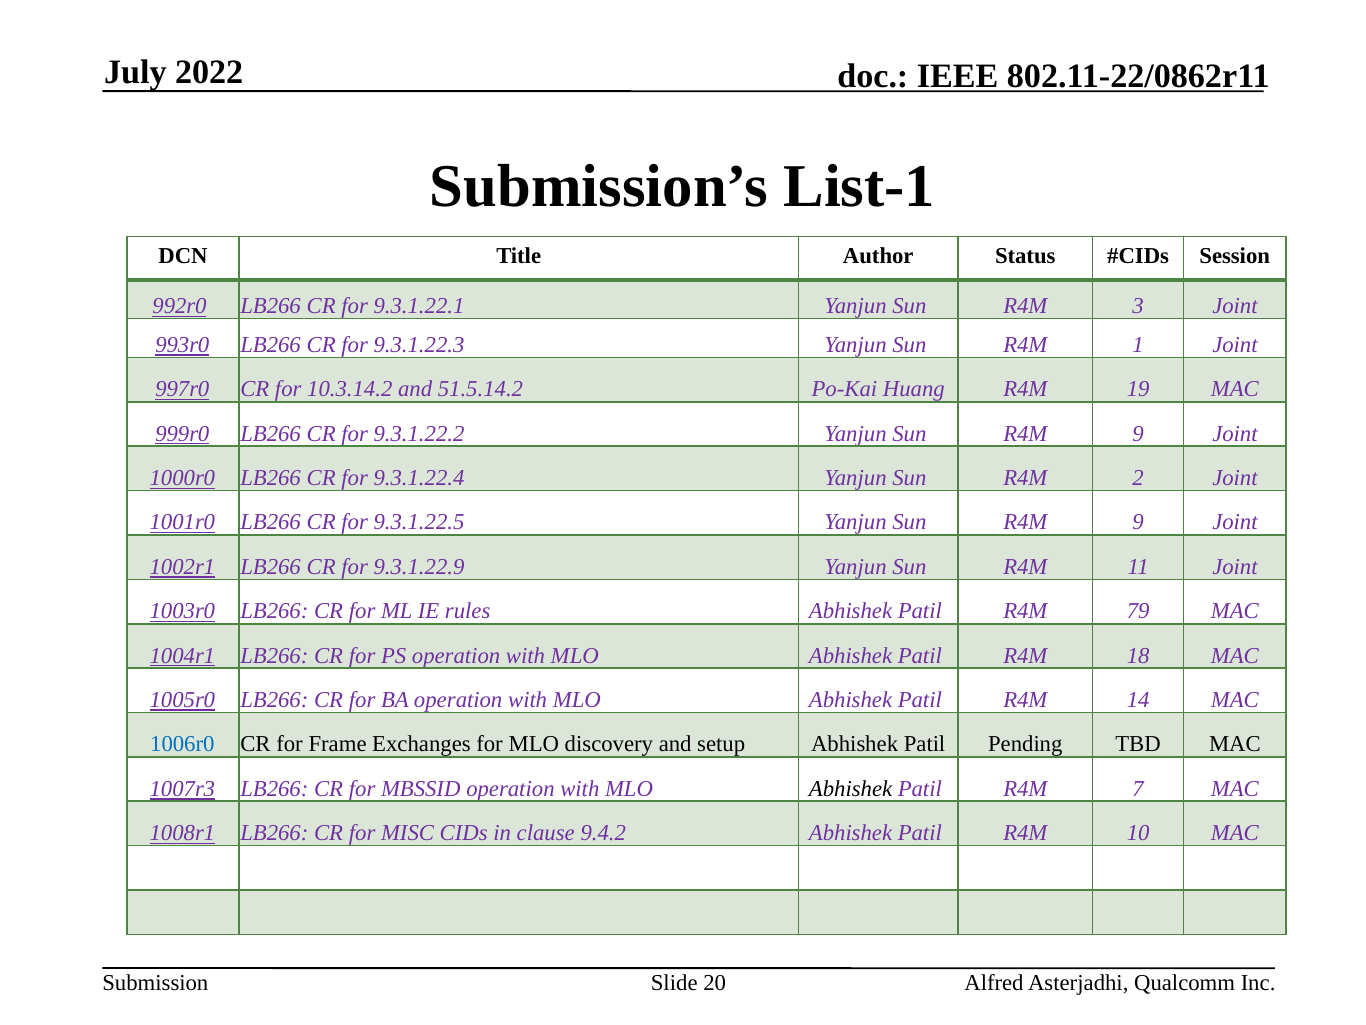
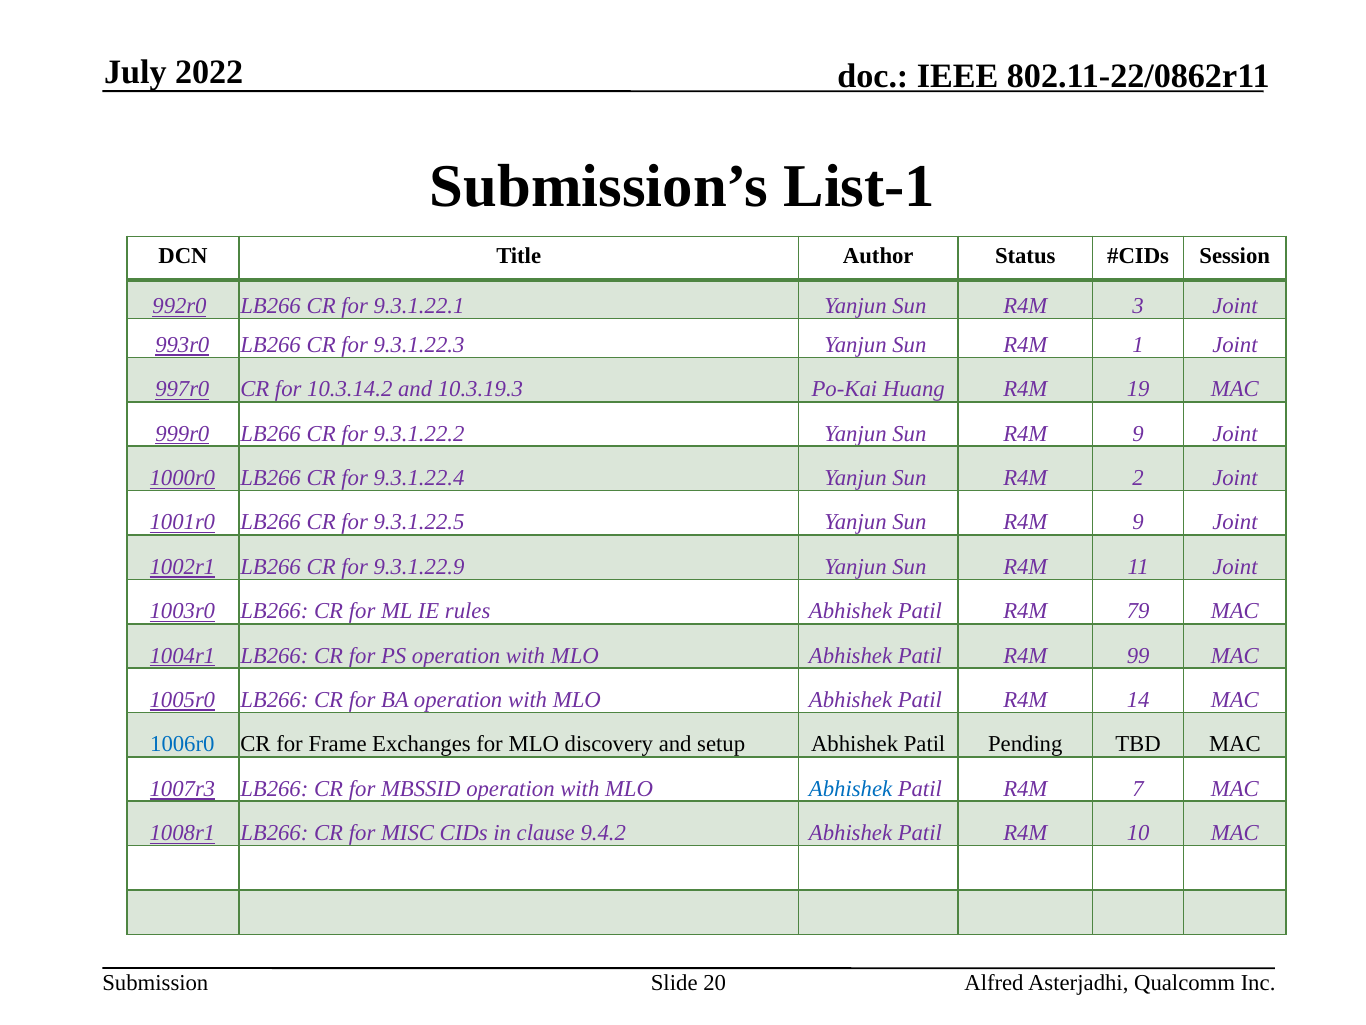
51.5.14.2: 51.5.14.2 -> 10.3.19.3 (480, 389)
18: 18 -> 99 (1138, 655)
Abhishek colour: black -> blue (851, 788)
